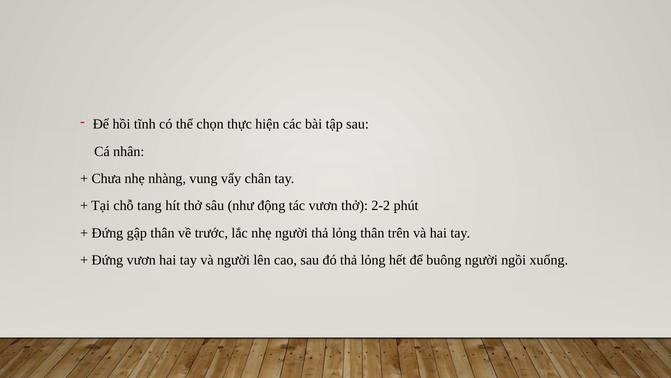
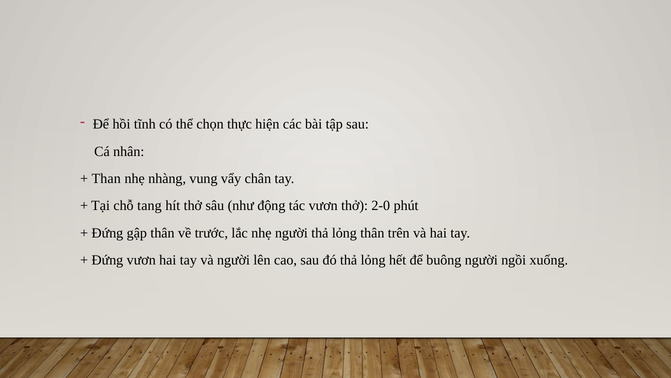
Chưa: Chưa -> Than (106, 178)
2-2: 2-2 -> 2-0 (381, 206)
